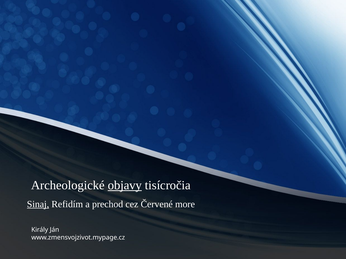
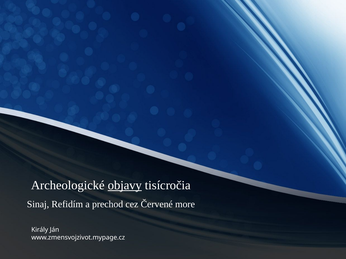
Sinaj underline: present -> none (38, 204)
